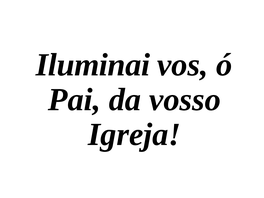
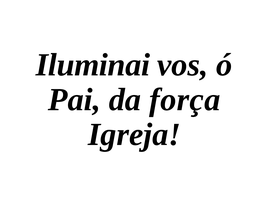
vosso: vosso -> força (185, 100)
